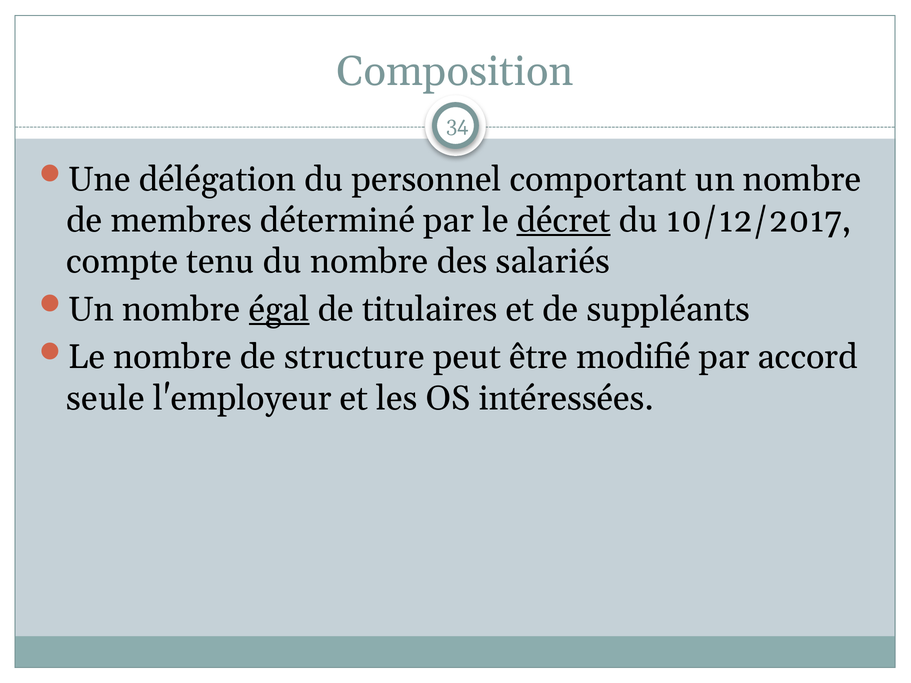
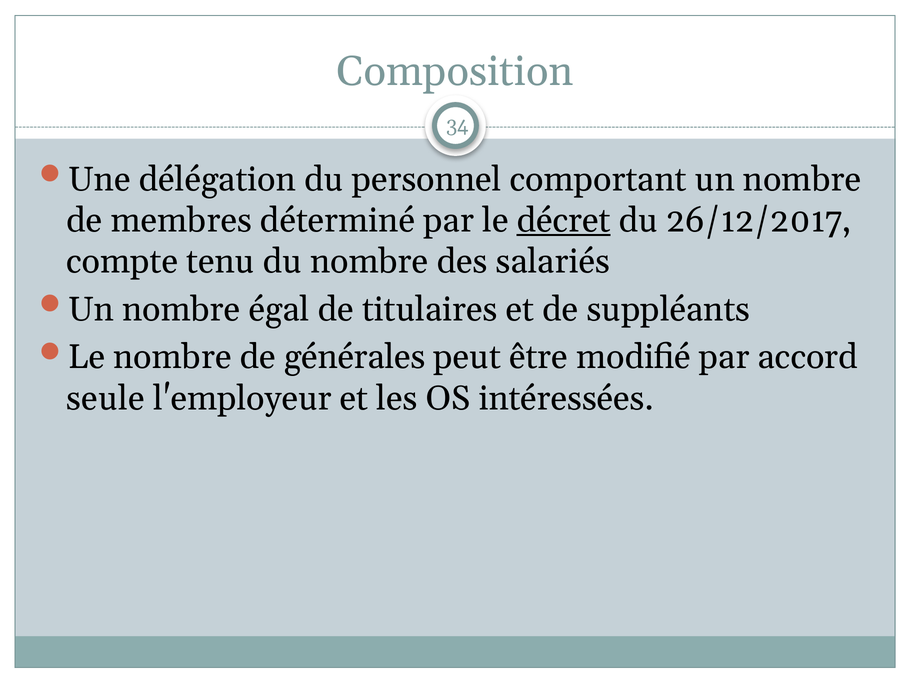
10/12/2017: 10/12/2017 -> 26/12/2017 (759, 221)
égal underline: present -> none (279, 309)
structure: structure -> générales (355, 357)
